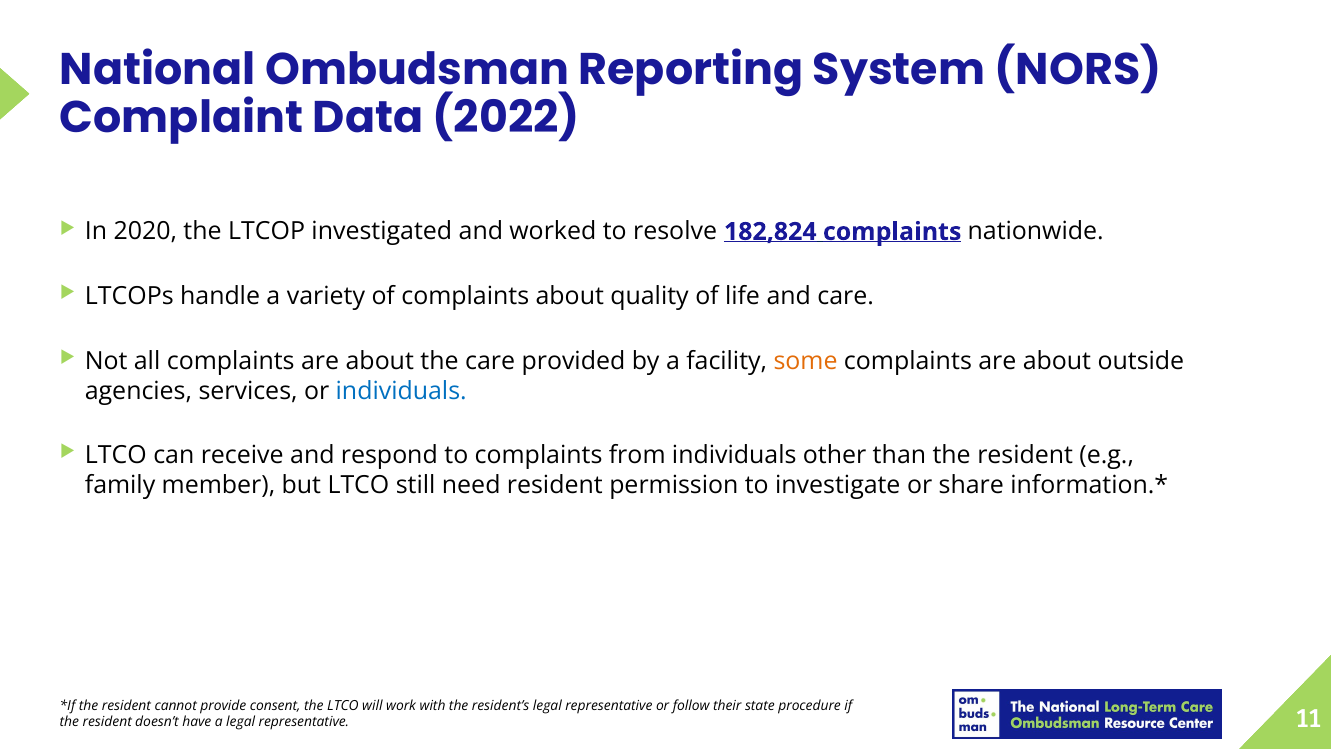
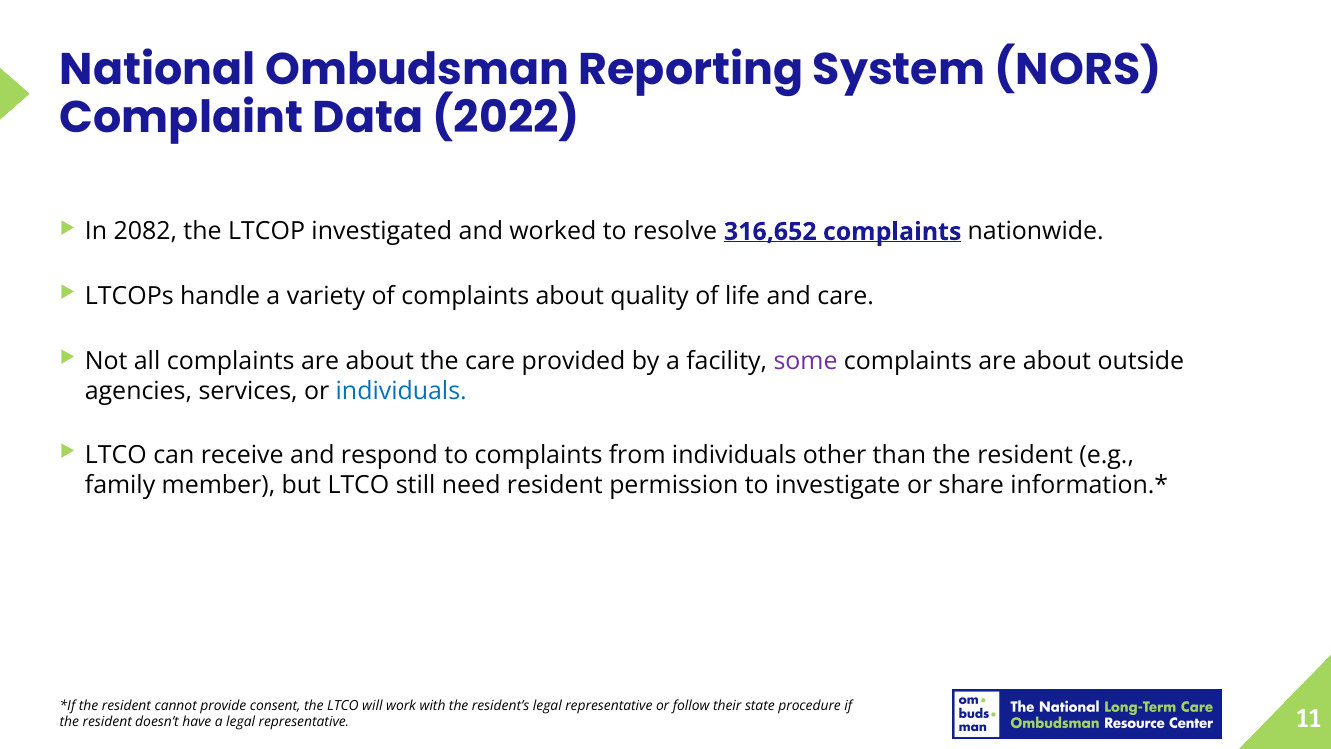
2020: 2020 -> 2082 (145, 232)
182,824: 182,824 -> 316,652 (770, 232)
some colour: orange -> purple (806, 361)
